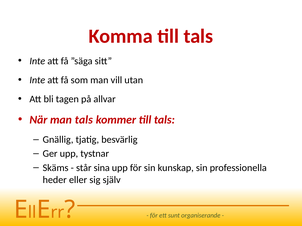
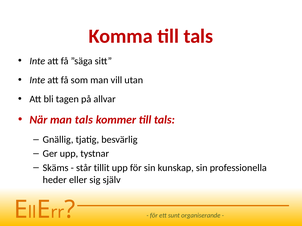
sina: sina -> tillit (102, 168)
